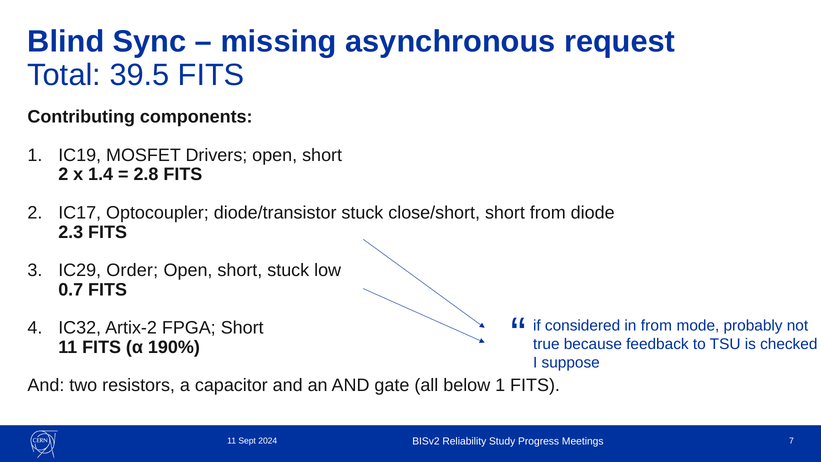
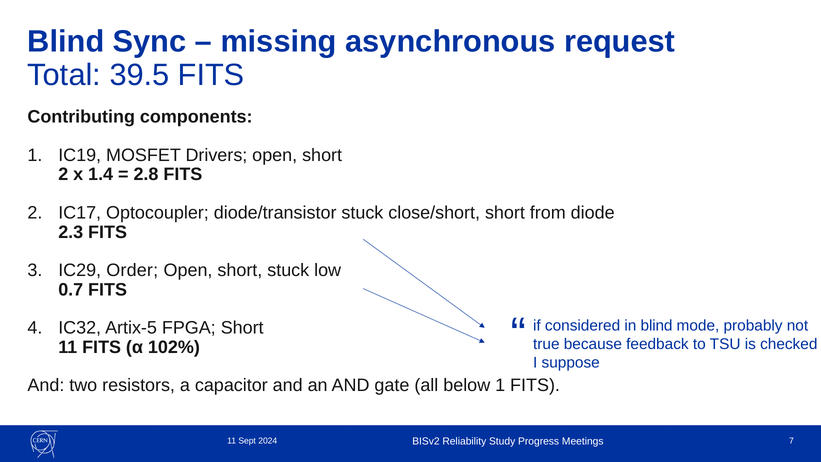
in from: from -> blind (657, 326)
Artix-2: Artix-2 -> Artix-5 (131, 328)
190%: 190% -> 102% (174, 347)
